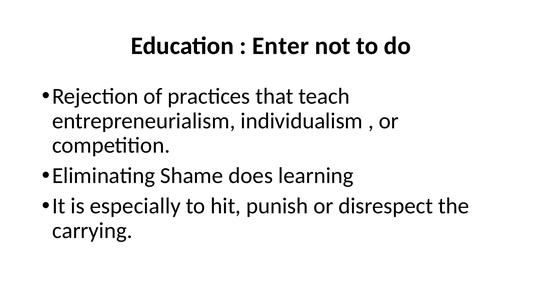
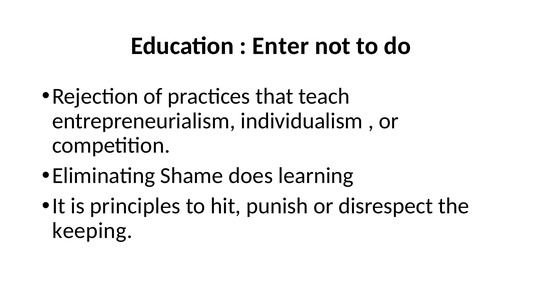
especially: especially -> principles (135, 206)
carrying: carrying -> keeping (92, 231)
